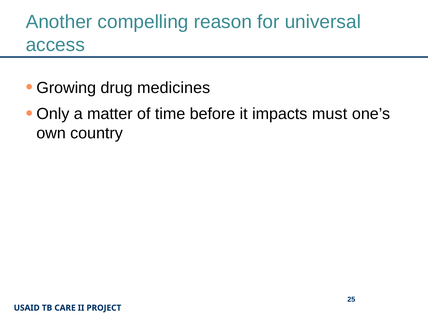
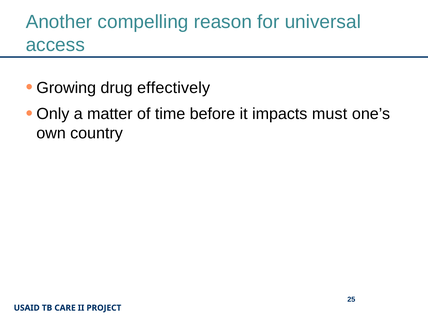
medicines: medicines -> effectively (174, 88)
